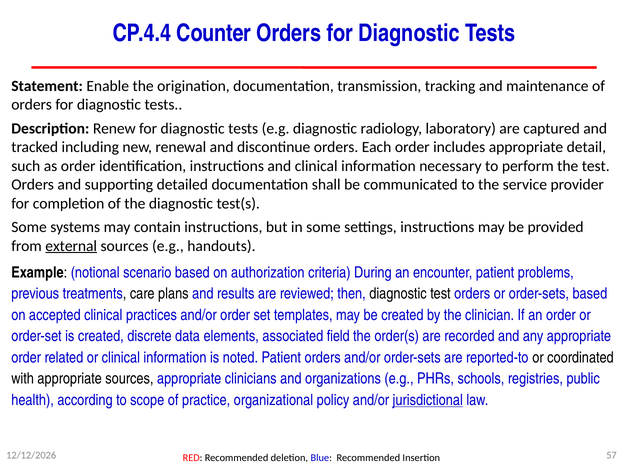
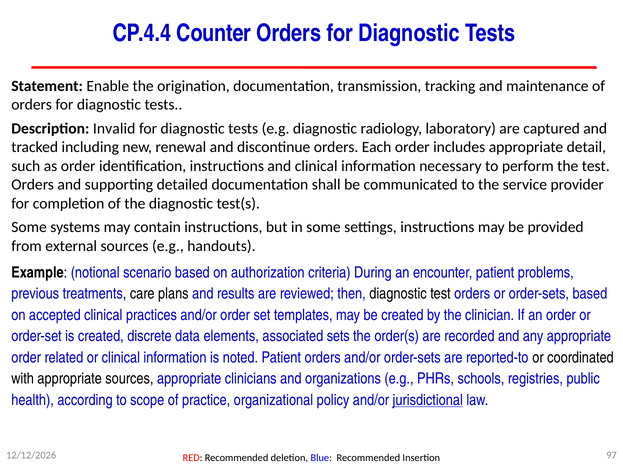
Renew: Renew -> Invalid (114, 129)
external underline: present -> none (71, 246)
field: field -> sets (338, 336)
57: 57 -> 97 (612, 455)
